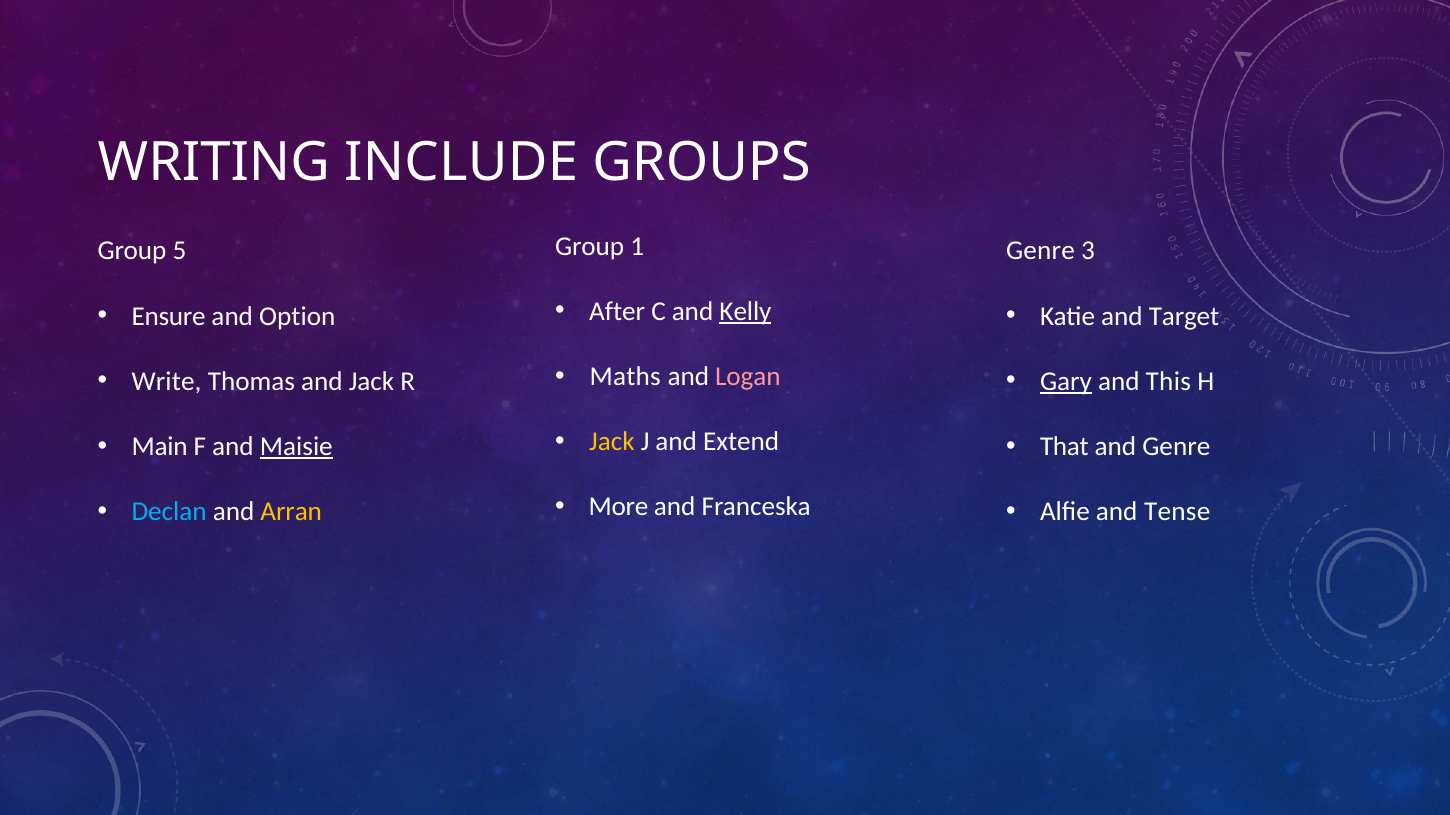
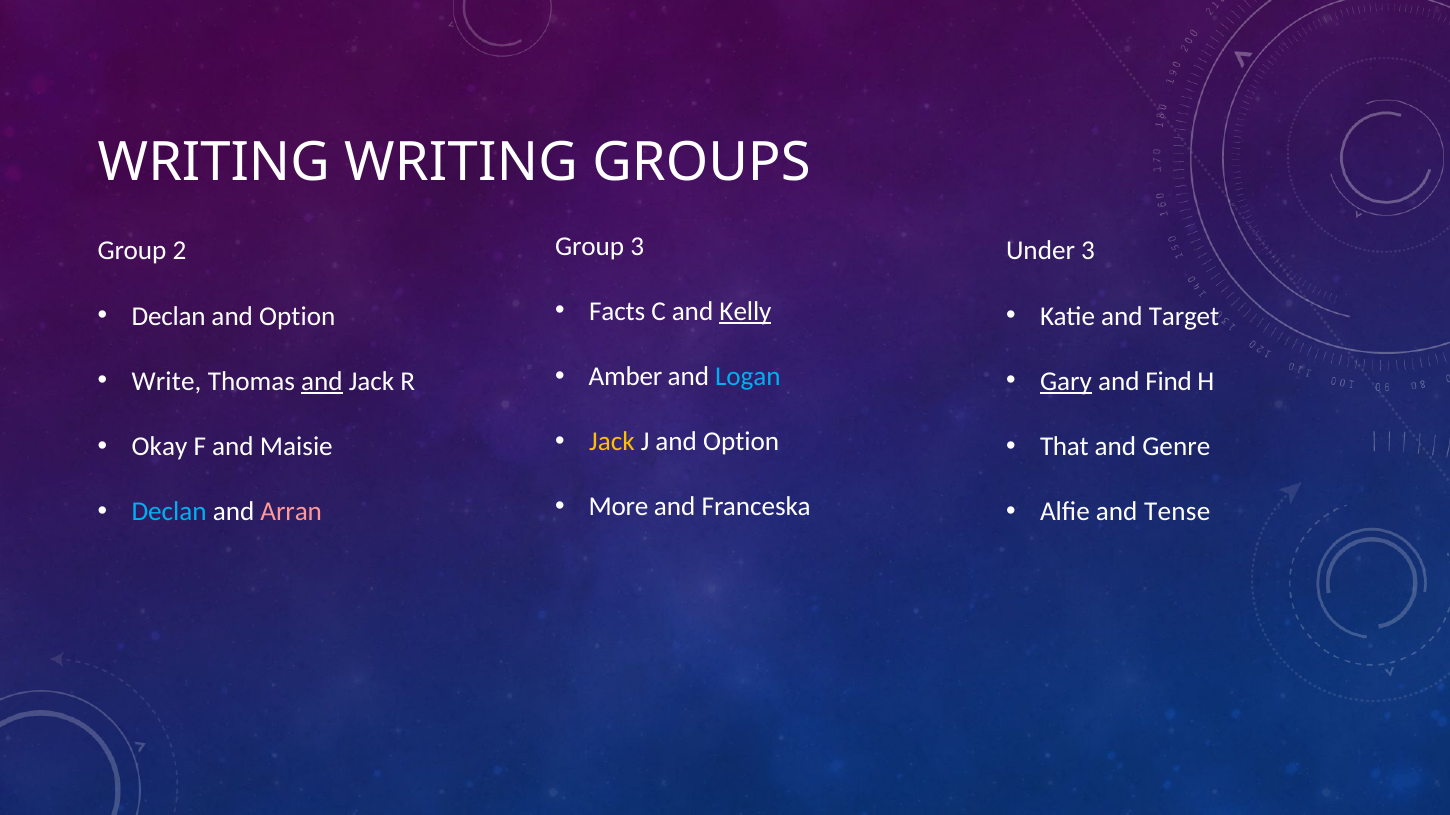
WRITING INCLUDE: INCLUDE -> WRITING (461, 163)
Group 1: 1 -> 3 (637, 246)
5: 5 -> 2 (180, 251)
Genre: Genre -> Under (1041, 251)
After: After -> Facts (617, 312)
Ensure: Ensure -> Declan (169, 316)
Maths: Maths -> Amber (625, 377)
Logan colour: pink -> light blue (748, 377)
and underline: none -> present (322, 382)
This: This -> Find (1169, 382)
J and Extend: Extend -> Option (741, 442)
Main: Main -> Okay (159, 447)
Maisie underline: present -> none (296, 447)
Arran colour: yellow -> pink (291, 512)
